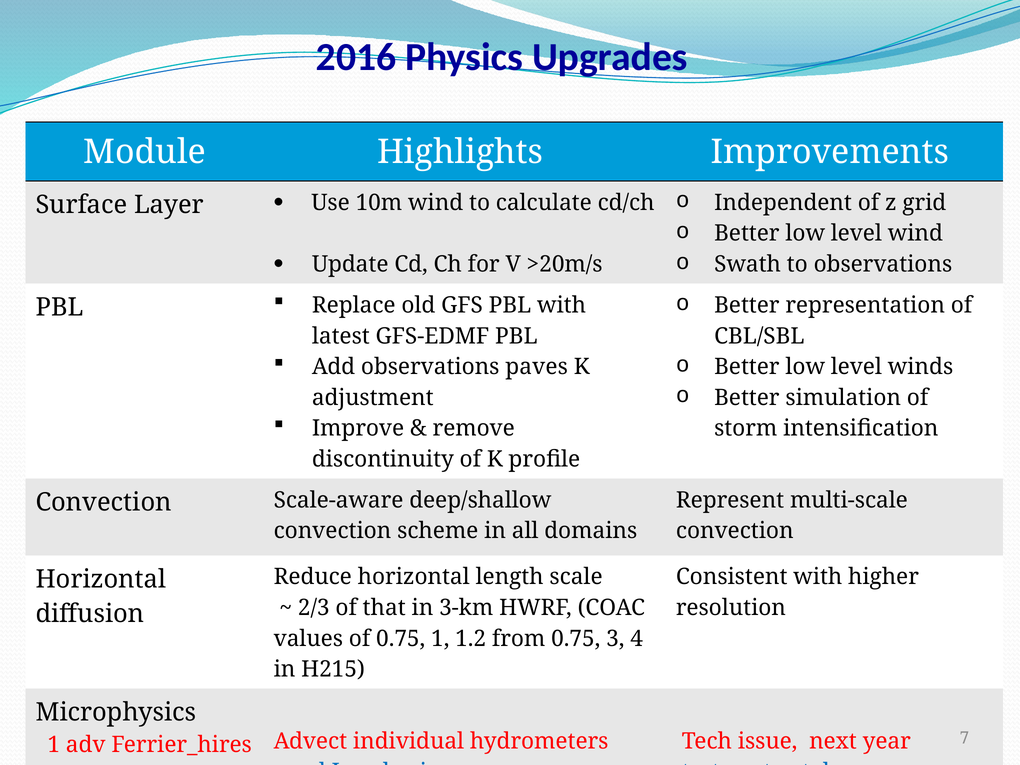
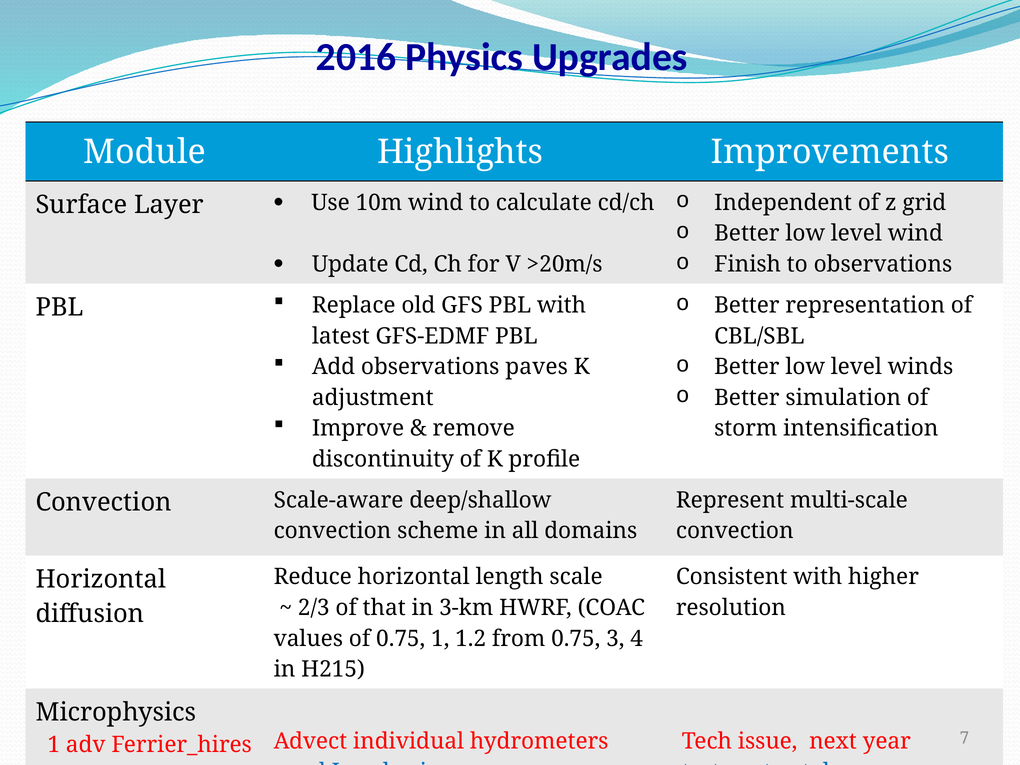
Swath: Swath -> Finish (748, 264)
